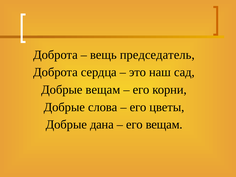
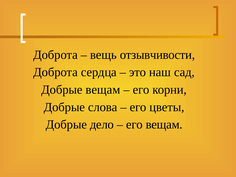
председатель: председатель -> отзывчивости (157, 55)
дана: дана -> дело (102, 125)
